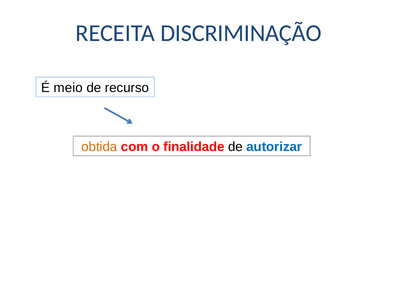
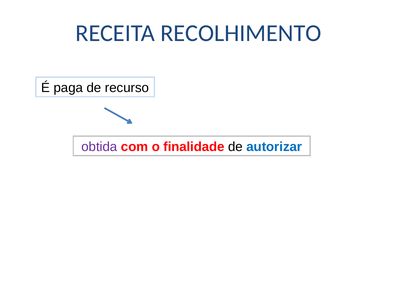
DISCRIMINAÇÃO: DISCRIMINAÇÃO -> RECOLHIMENTO (241, 33)
meio: meio -> paga (68, 88)
obtida colour: orange -> purple (99, 147)
